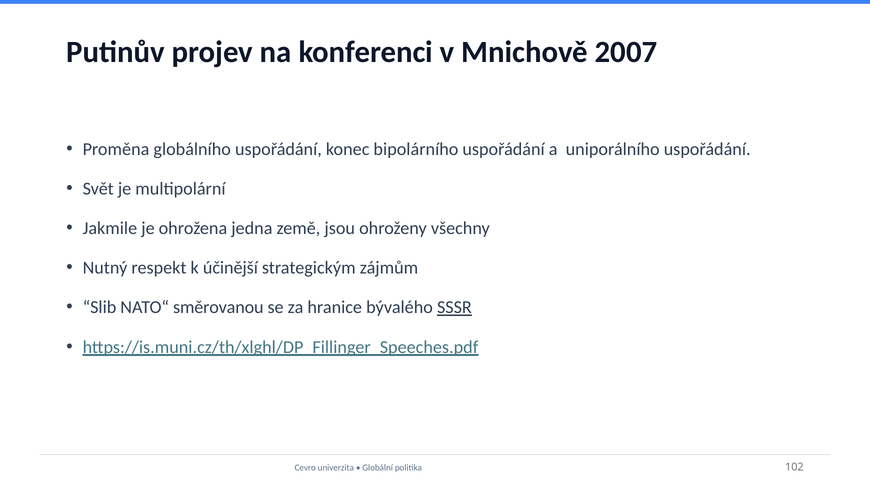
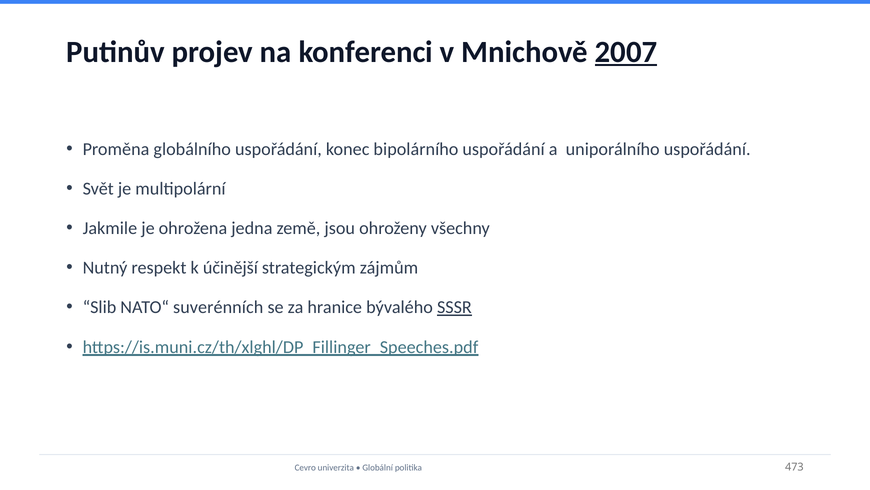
2007 underline: none -> present (626, 52)
směrovanou: směrovanou -> suverénních (218, 307)
102: 102 -> 473 (794, 466)
